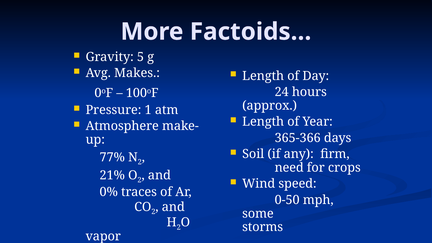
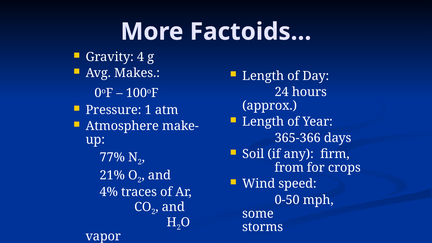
5: 5 -> 4 (141, 57)
need: need -> from (289, 168)
0%: 0% -> 4% (109, 192)
